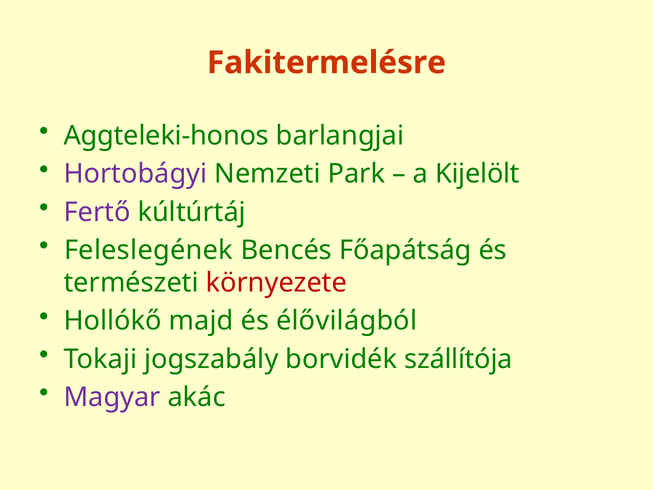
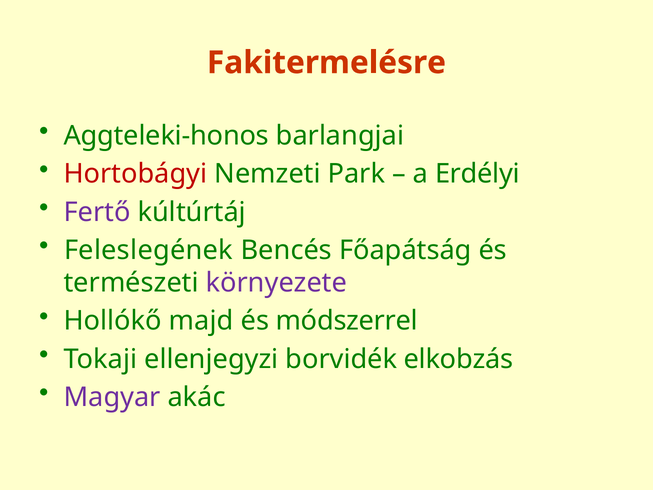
Hortobágyi colour: purple -> red (135, 174)
Kijelölt: Kijelölt -> Erdélyi (477, 174)
környezete colour: red -> purple (276, 283)
élővilágból: élővilágból -> módszerrel (347, 321)
jogszabály: jogszabály -> ellenjegyzi (211, 359)
szállítója: szállítója -> elkobzás (459, 359)
